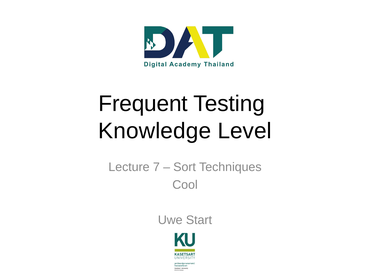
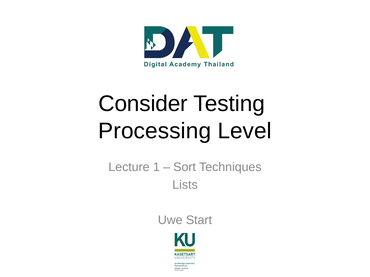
Frequent: Frequent -> Consider (143, 104)
Knowledge: Knowledge -> Processing (155, 131)
7: 7 -> 1 (156, 167)
Cool: Cool -> Lists (185, 185)
